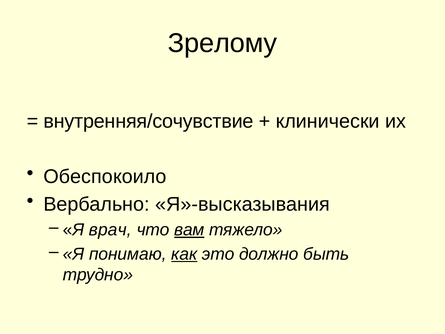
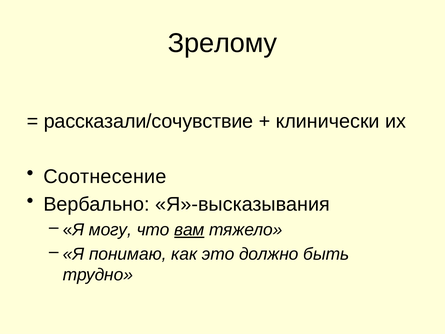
внутренняя/сочувствие: внутренняя/сочувствие -> рассказали/сочувствие (149, 121)
Обеспокоило: Обеспокоило -> Соотнесение (105, 176)
врач: врач -> могу (110, 230)
как underline: present -> none (184, 254)
